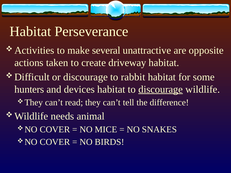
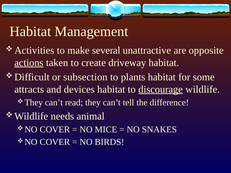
Perseverance: Perseverance -> Management (91, 31)
actions underline: none -> present (29, 63)
or discourage: discourage -> subsection (85, 77)
rabbit: rabbit -> plants (133, 77)
hunters: hunters -> attracts (29, 89)
